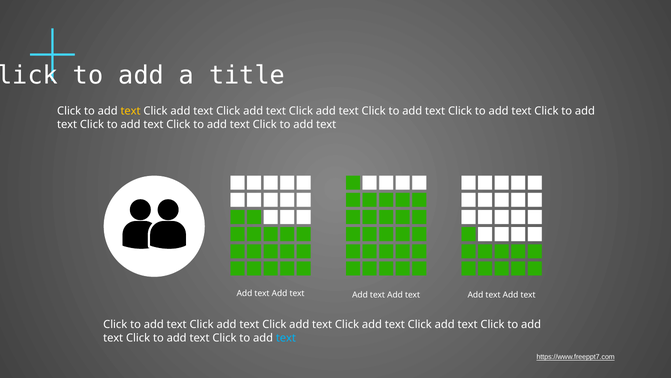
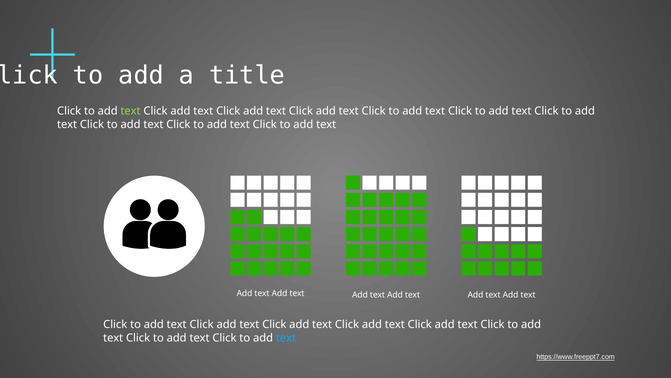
text colour: yellow -> light green (131, 111)
